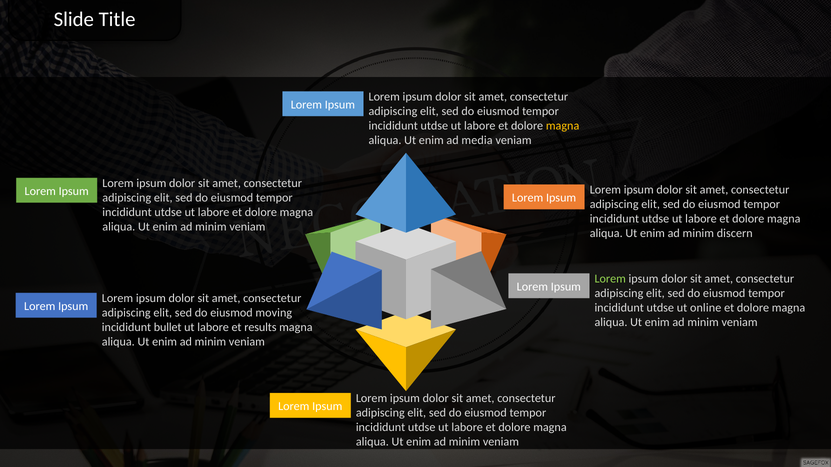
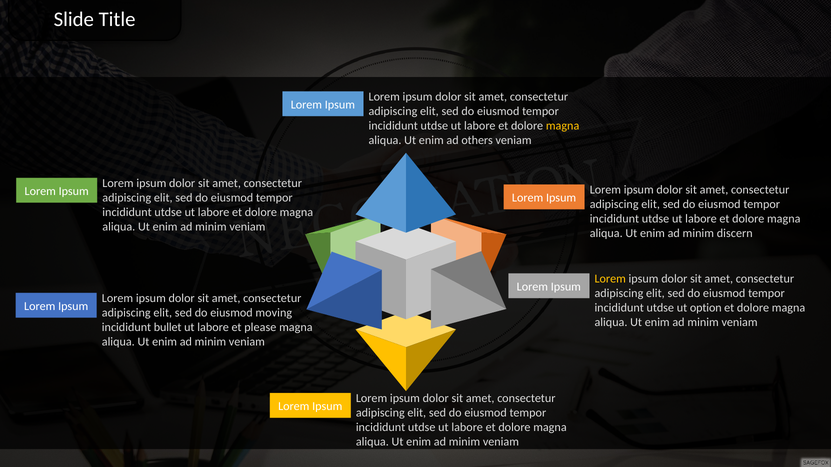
media: media -> others (477, 140)
Lorem colour: light green -> yellow (610, 279)
online: online -> option (706, 308)
results: results -> please (260, 327)
